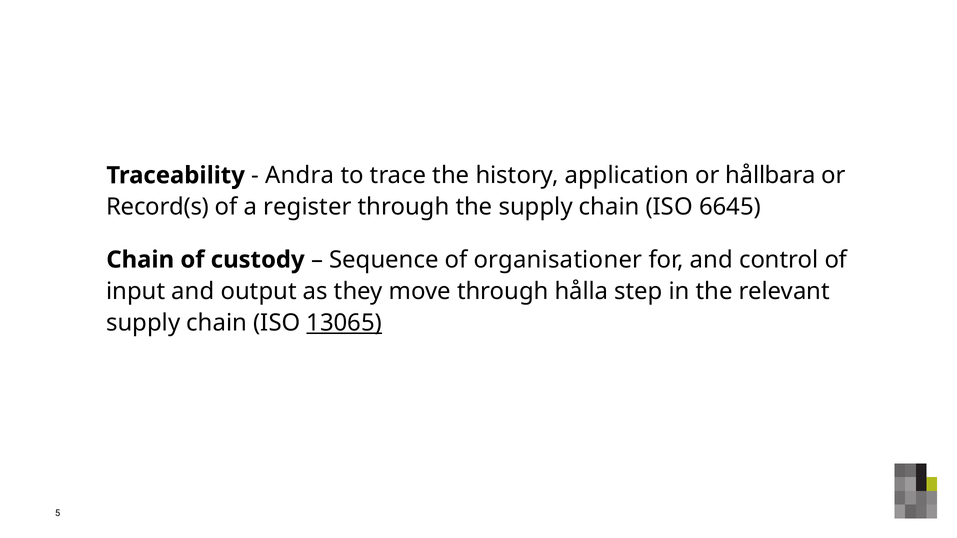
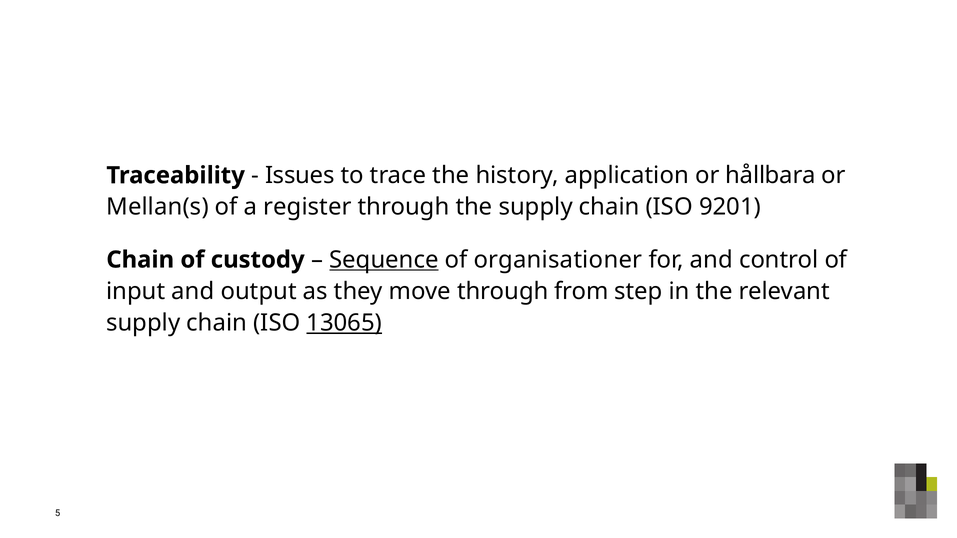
Andra: Andra -> Issues (300, 175)
Record(s: Record(s -> Mellan(s (158, 207)
6645: 6645 -> 9201 (730, 207)
Sequence underline: none -> present (384, 260)
hålla: hålla -> from (581, 291)
